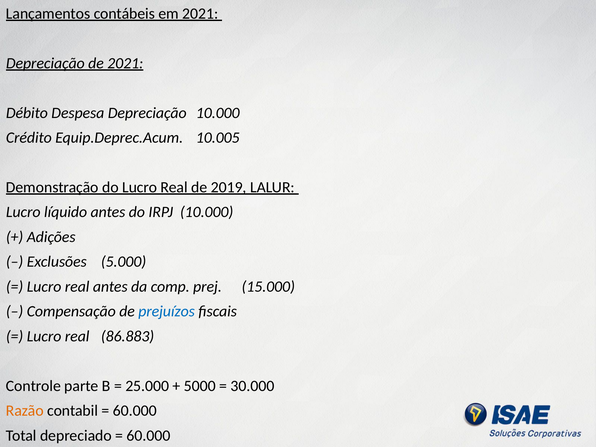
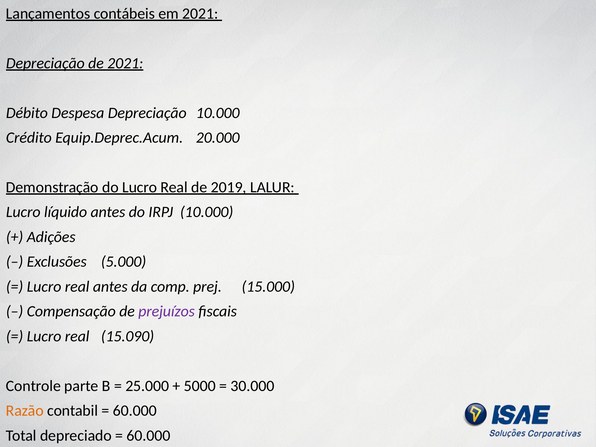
10.005: 10.005 -> 20.000 (218, 138)
prejuízos colour: blue -> purple (167, 311)
86.883: 86.883 -> 15.090 (128, 336)
